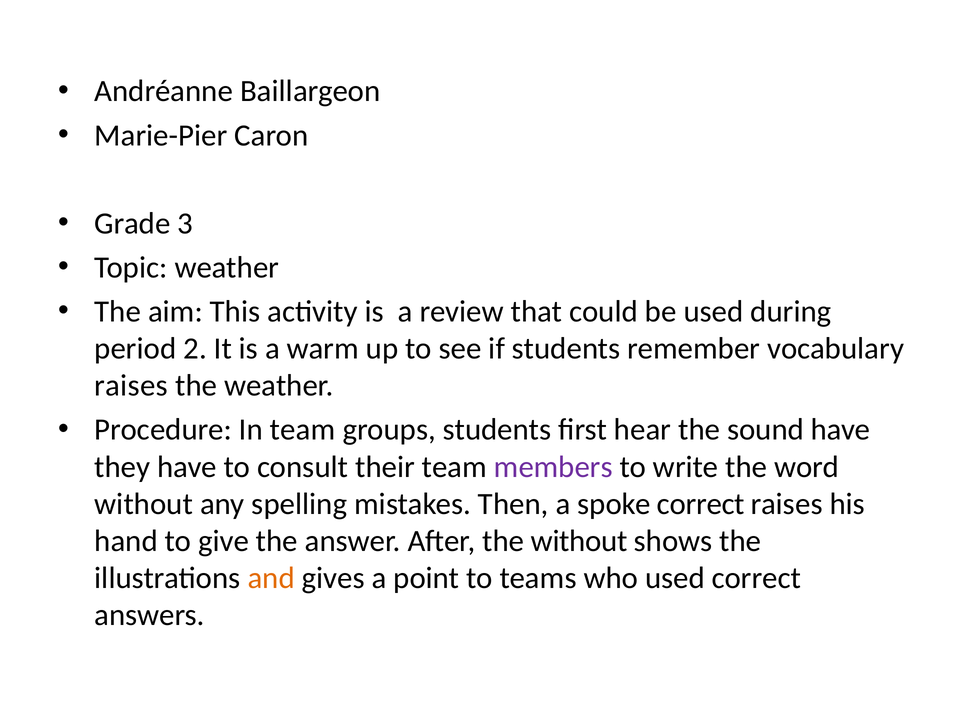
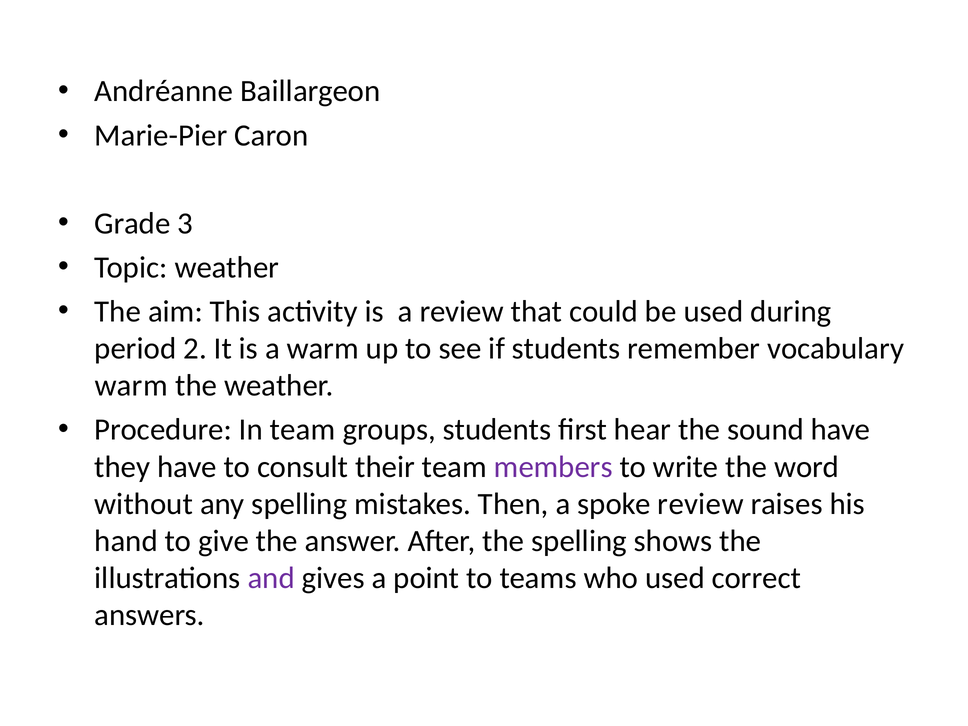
raises: raises -> warm (131, 386)
spoke correct: correct -> review (701, 504)
the without: without -> spelling (579, 541)
and colour: orange -> purple (271, 578)
